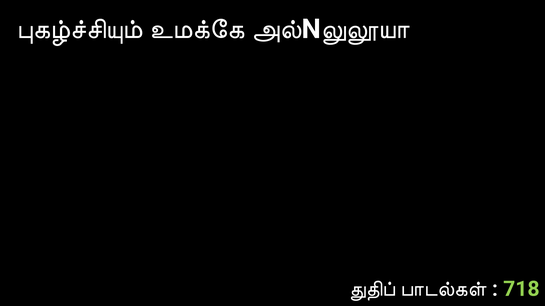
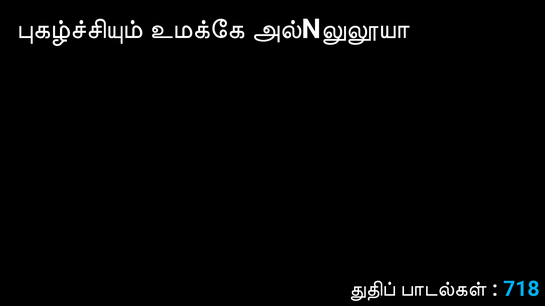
718 colour: light green -> light blue (521, 289)
